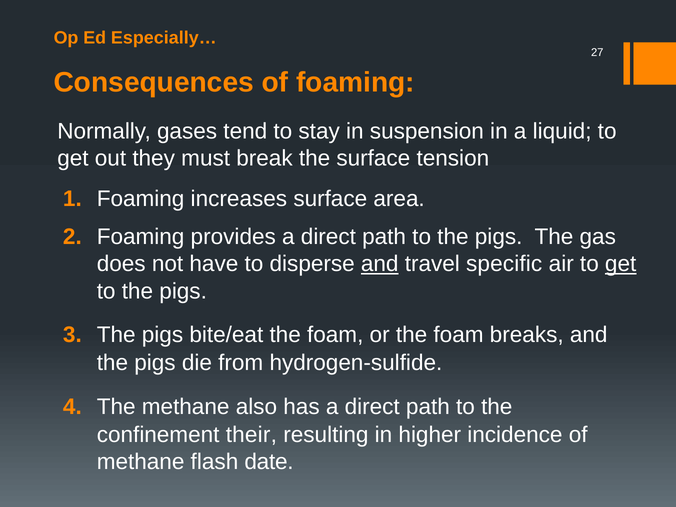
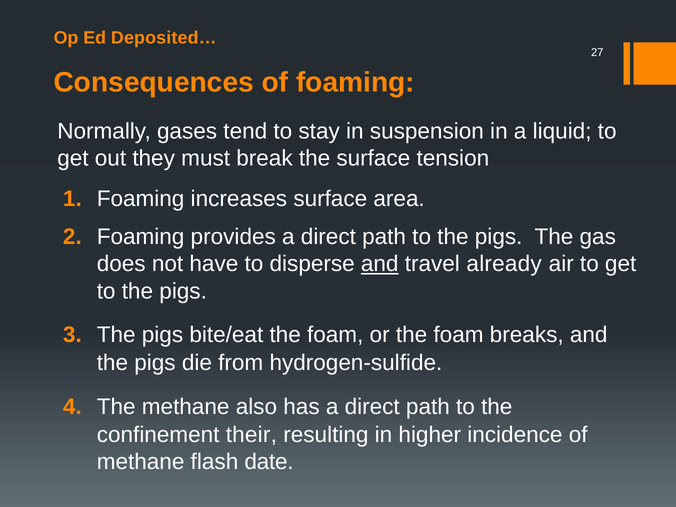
Especially…: Especially… -> Deposited… (164, 38)
specific: specific -> already (504, 264)
get underline: present -> none (621, 264)
